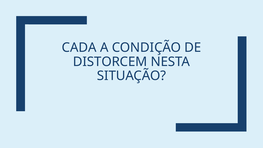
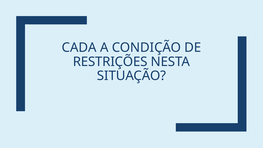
DISTORCEM: DISTORCEM -> RESTRIÇÕES (110, 62)
